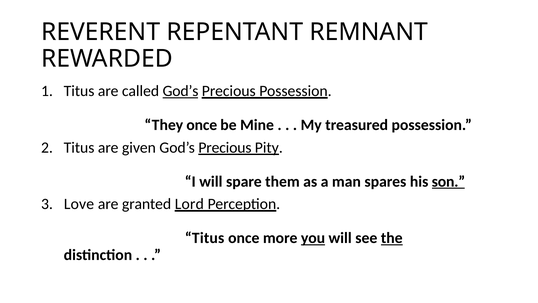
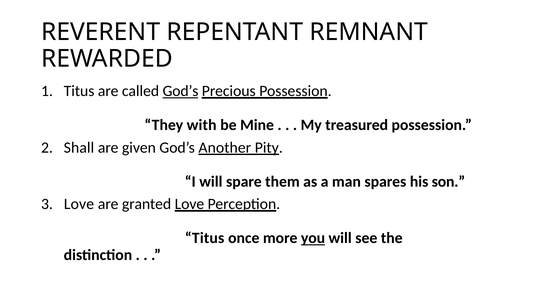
They once: once -> with (202, 125)
Titus: Titus -> Shall (79, 147)
given God’s Precious: Precious -> Another (225, 147)
son underline: present -> none (448, 181)
granted Lord: Lord -> Love (189, 204)
the underline: present -> none (392, 238)
